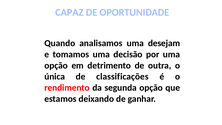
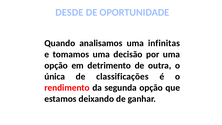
CAPAZ: CAPAZ -> DESDE (69, 12)
desejam: desejam -> infinitas (164, 43)
